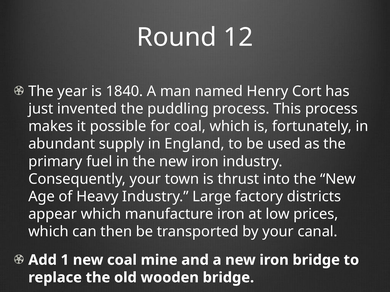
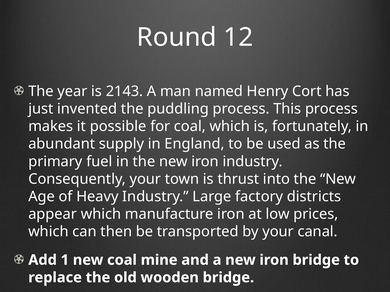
1840: 1840 -> 2143 (124, 91)
